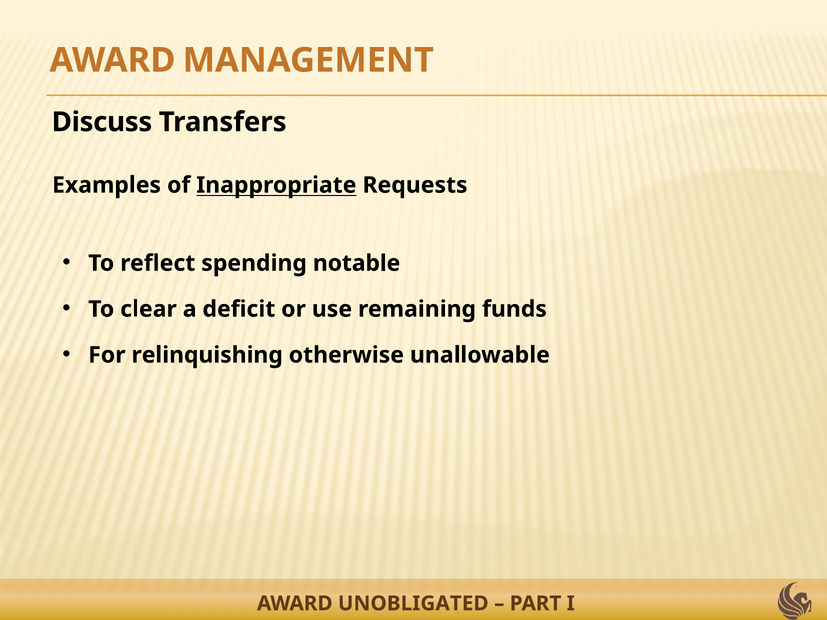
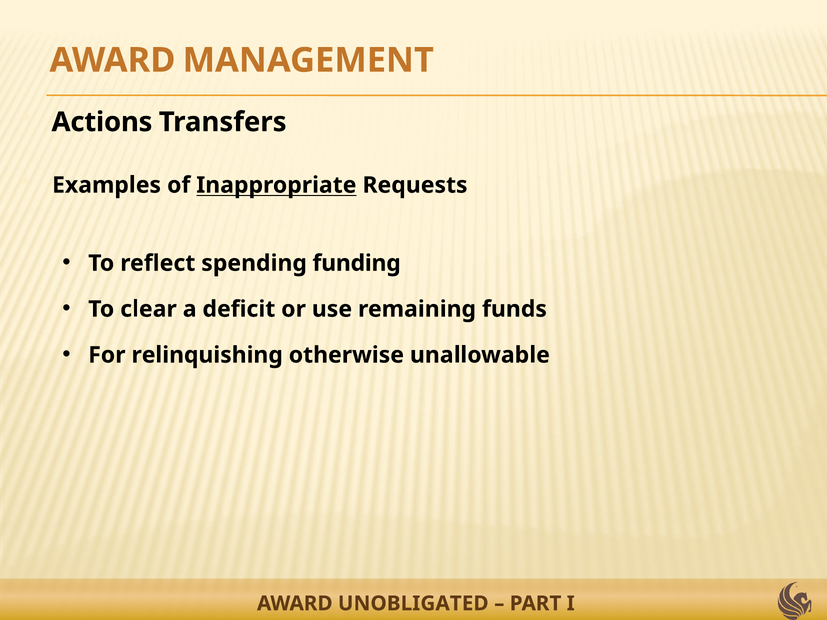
Discuss: Discuss -> Actions (102, 122)
notable: notable -> funding (357, 263)
